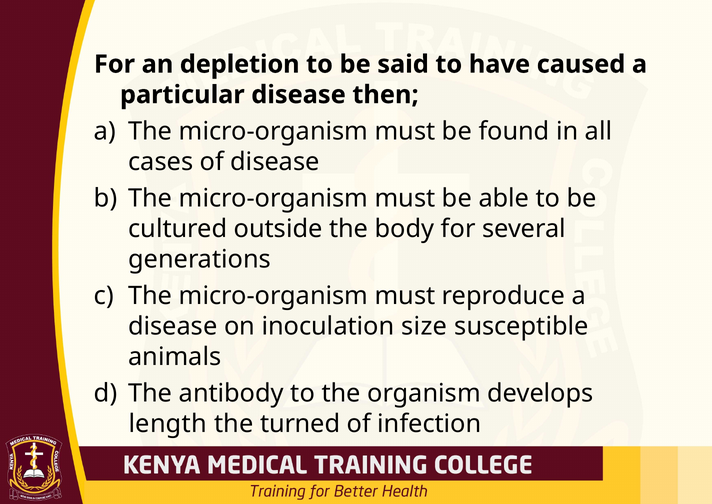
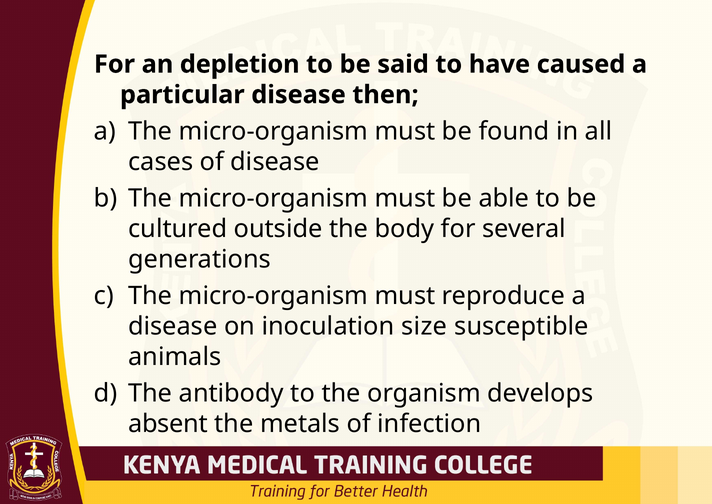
length: length -> absent (168, 424)
turned: turned -> metals (300, 424)
